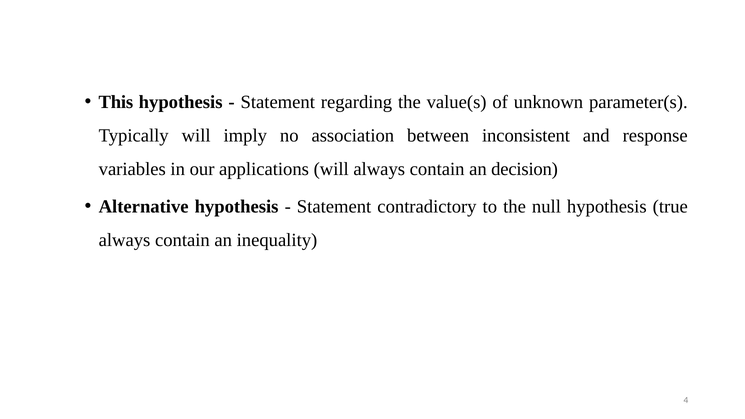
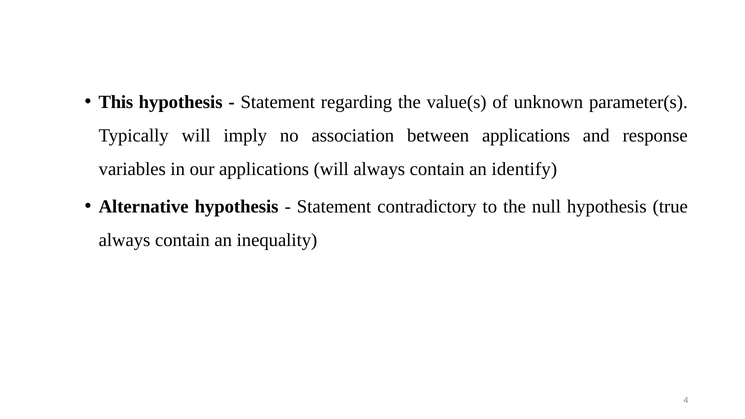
between inconsistent: inconsistent -> applications (526, 136)
decision: decision -> identify (524, 169)
